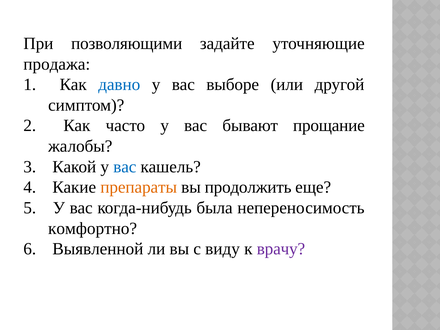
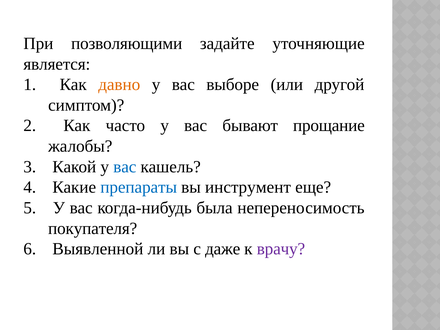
продажа: продажа -> является (57, 64)
давно colour: blue -> orange (119, 85)
препараты colour: orange -> blue (139, 187)
продолжить: продолжить -> инструмент (248, 187)
комфортно: комфортно -> покупателя (93, 228)
виду: виду -> даже (223, 249)
